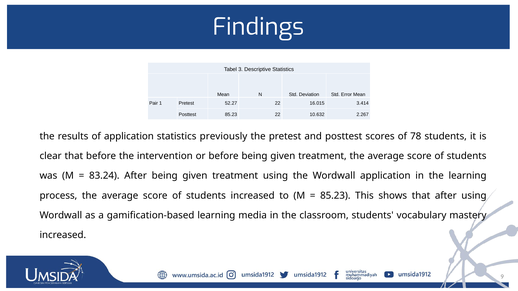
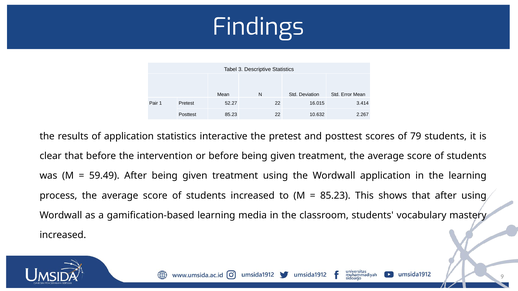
previously: previously -> interactive (224, 136)
78: 78 -> 79 (416, 136)
83.24: 83.24 -> 59.49 (104, 176)
